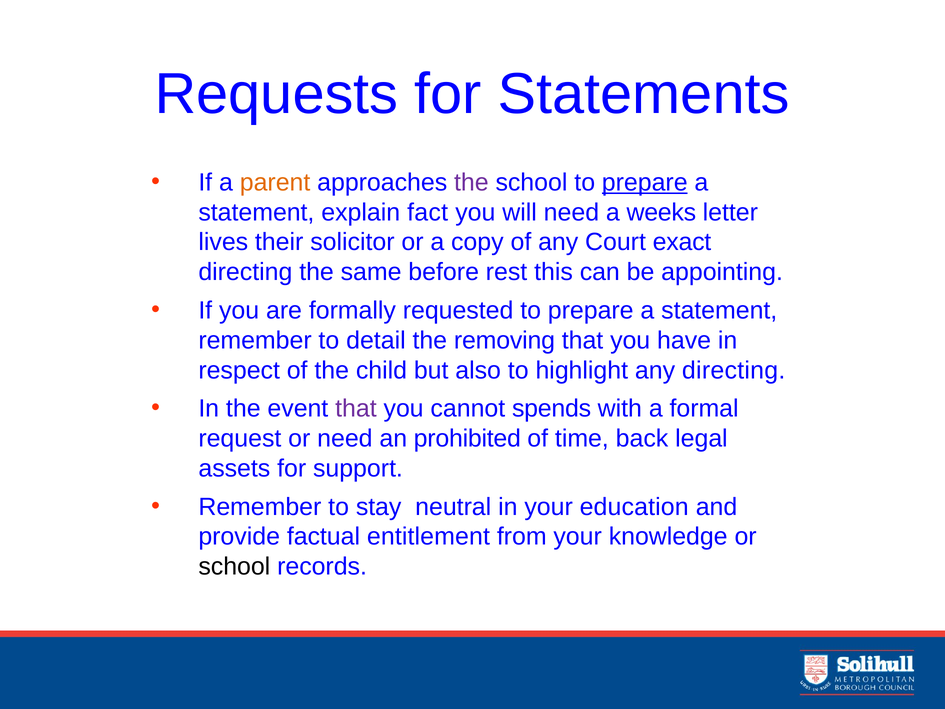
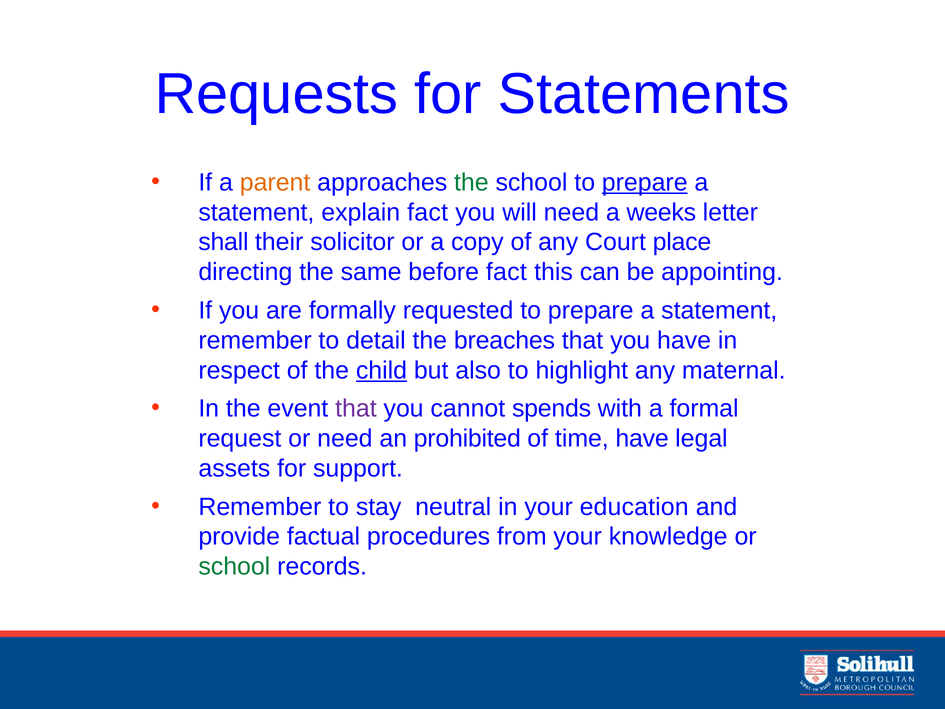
the colour: purple -> green (471, 182)
lives: lives -> shall (223, 242)
exact: exact -> place (682, 242)
before rest: rest -> fact (506, 272)
removing: removing -> breaches (504, 340)
child underline: none -> present (381, 370)
any directing: directing -> maternal (734, 370)
time back: back -> have (642, 438)
entitlement: entitlement -> procedures (429, 537)
school colour: black -> green (234, 566)
